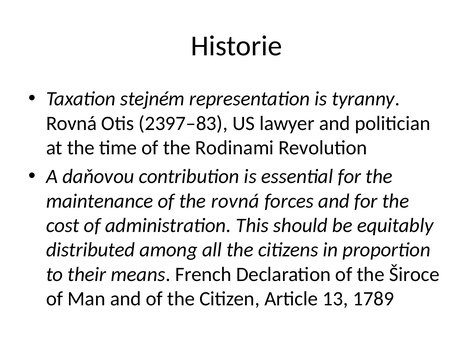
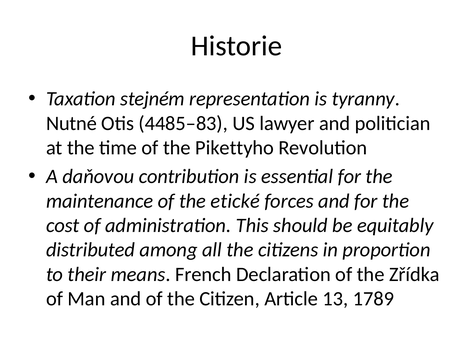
Rovná: Rovná -> Nutné (71, 123)
2397–83: 2397–83 -> 4485–83 (183, 123)
Rodinami: Rodinami -> Pikettyho (235, 148)
the rovná: rovná -> etické (235, 201)
Široce: Široce -> Zřídka (414, 274)
